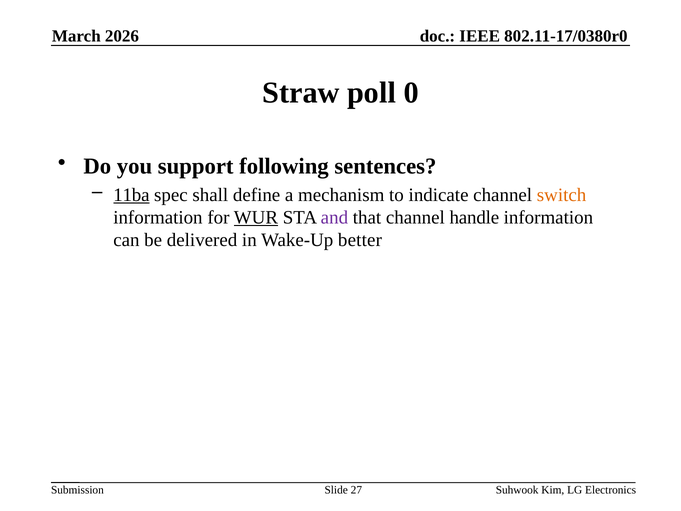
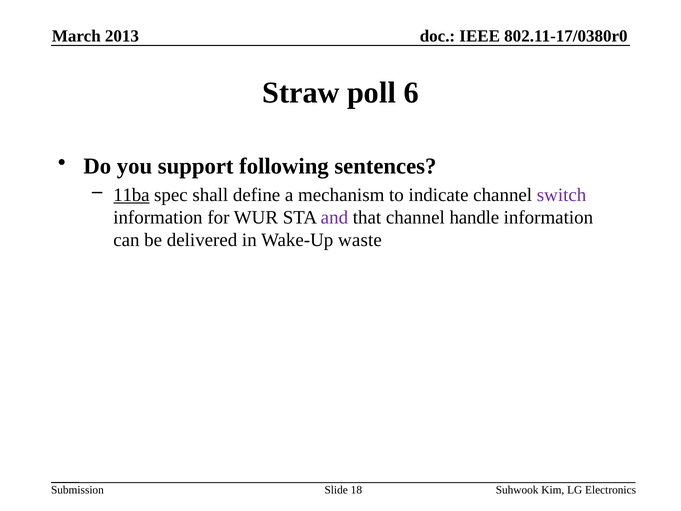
2026: 2026 -> 2013 (122, 36)
0: 0 -> 6 (411, 93)
switch colour: orange -> purple (562, 195)
WUR underline: present -> none (256, 217)
better: better -> waste (360, 240)
27: 27 -> 18 (356, 490)
